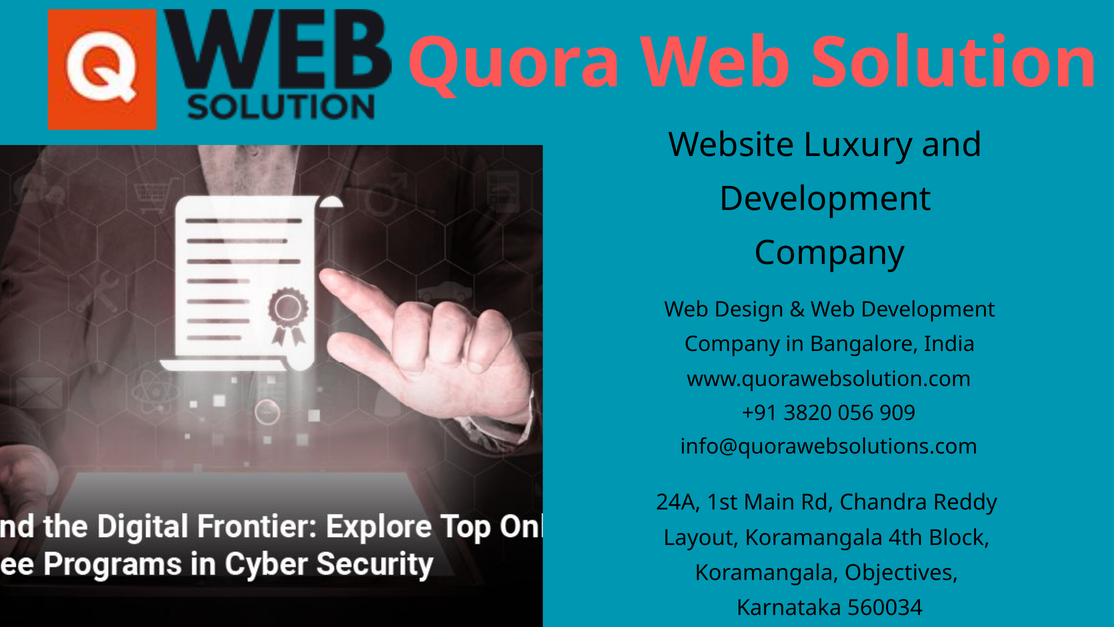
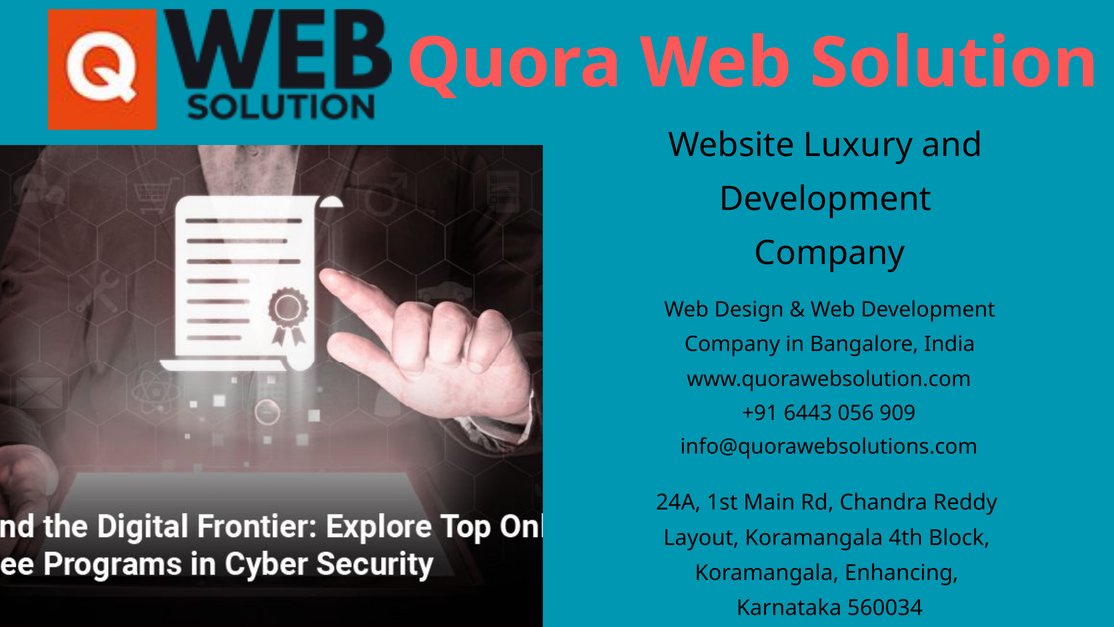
3820: 3820 -> 6443 (808, 413)
Objectives: Objectives -> Enhancing (902, 573)
